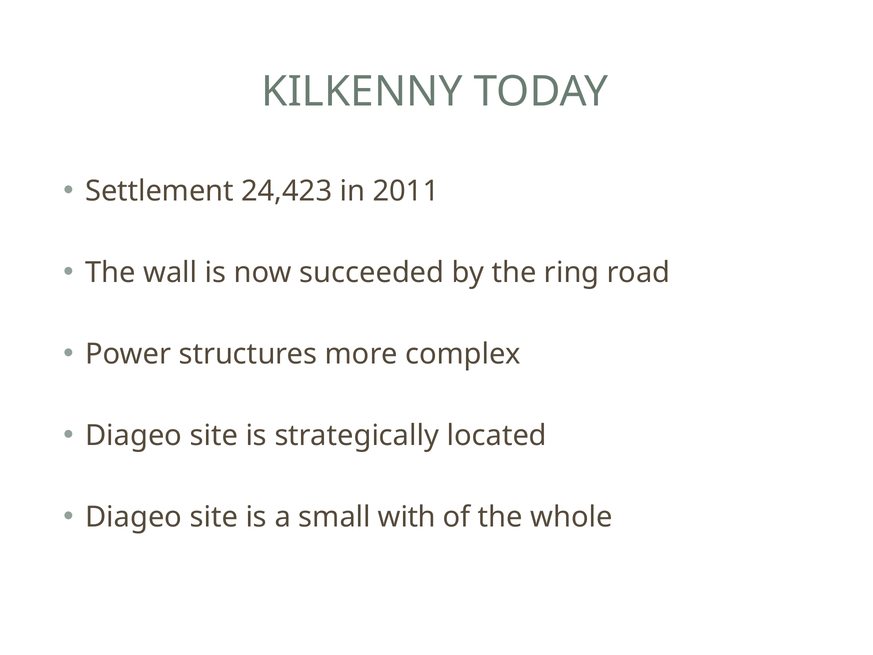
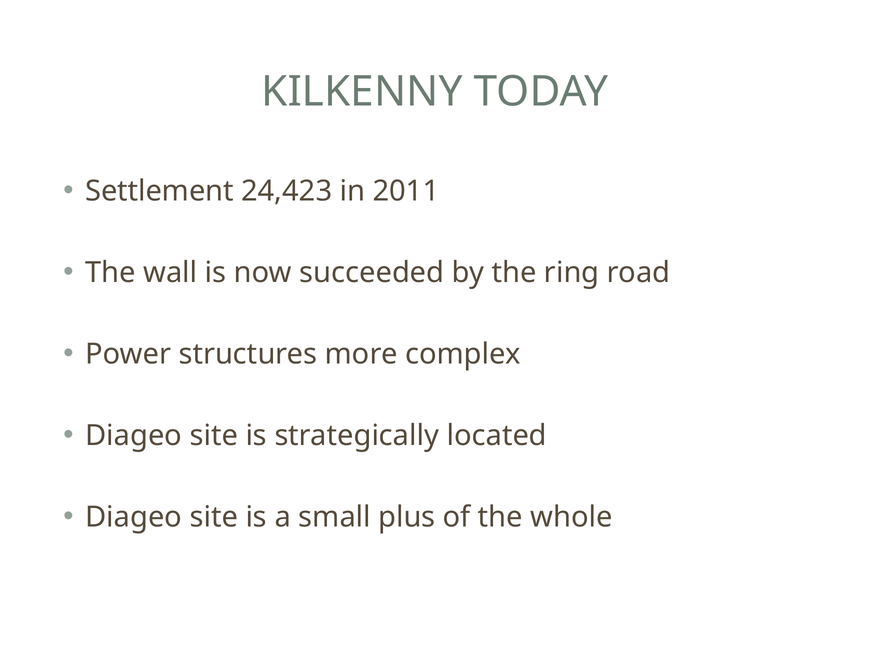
with: with -> plus (407, 517)
